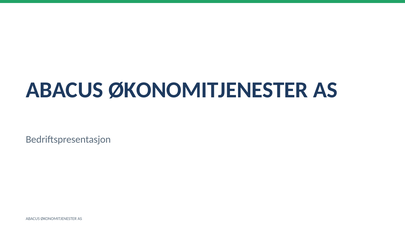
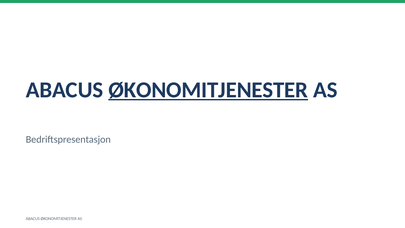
ØKONOMITJENESTER underline: none -> present (208, 90)
